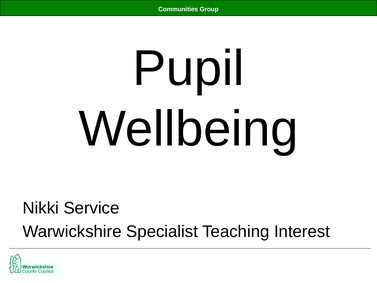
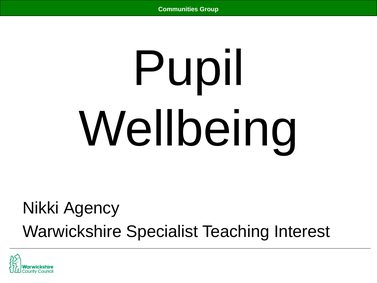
Service: Service -> Agency (91, 208)
